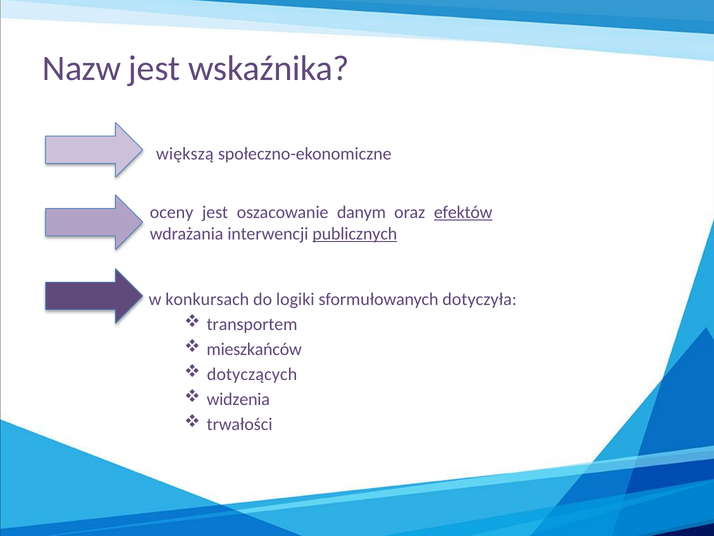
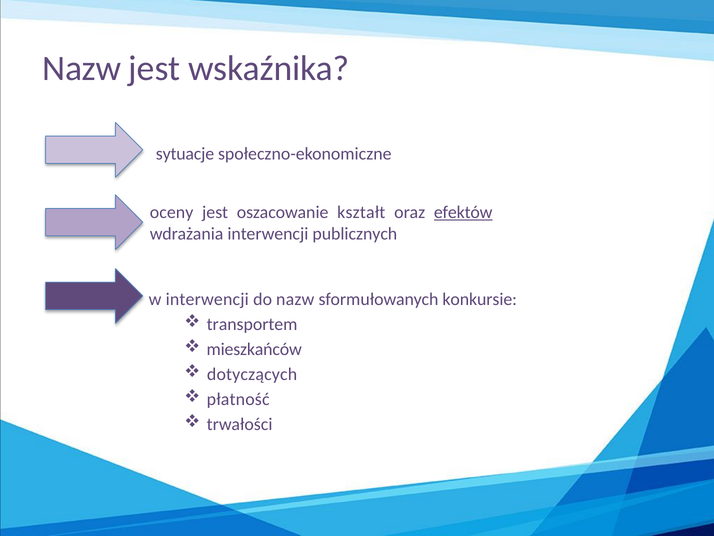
większą: większą -> sytuacje (185, 154)
danym: danym -> kształt (361, 212)
publicznych underline: present -> none (355, 234)
w konkursach: konkursach -> interwencji (207, 299)
do logiki: logiki -> nazw (295, 299)
dotyczyła: dotyczyła -> konkursie (480, 299)
widzenia: widzenia -> płatność (238, 399)
